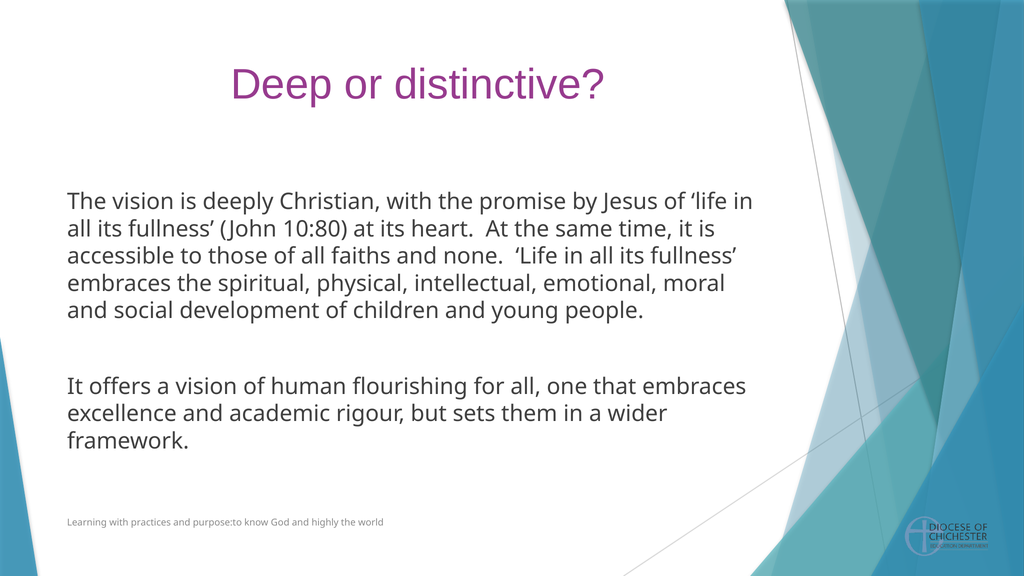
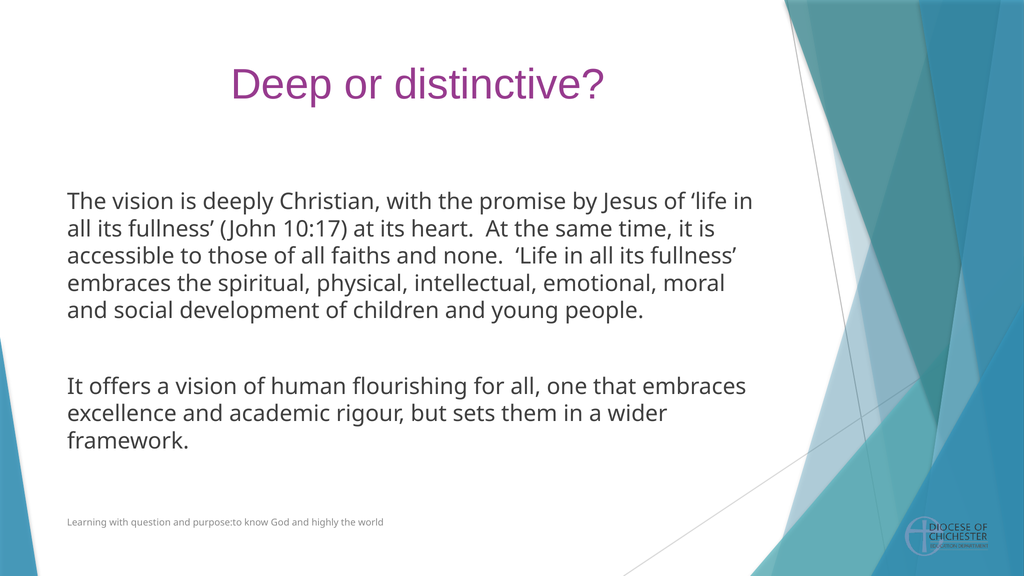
10:80: 10:80 -> 10:17 (315, 229)
practices: practices -> question (151, 523)
